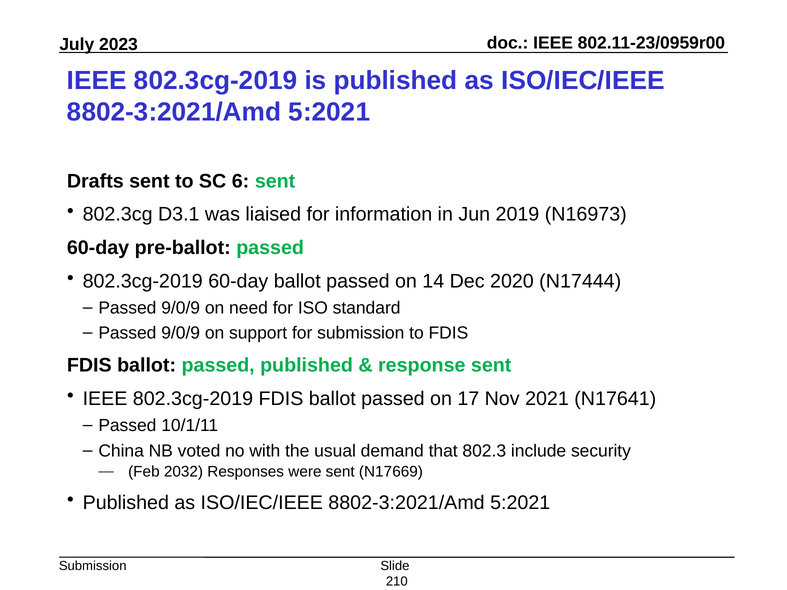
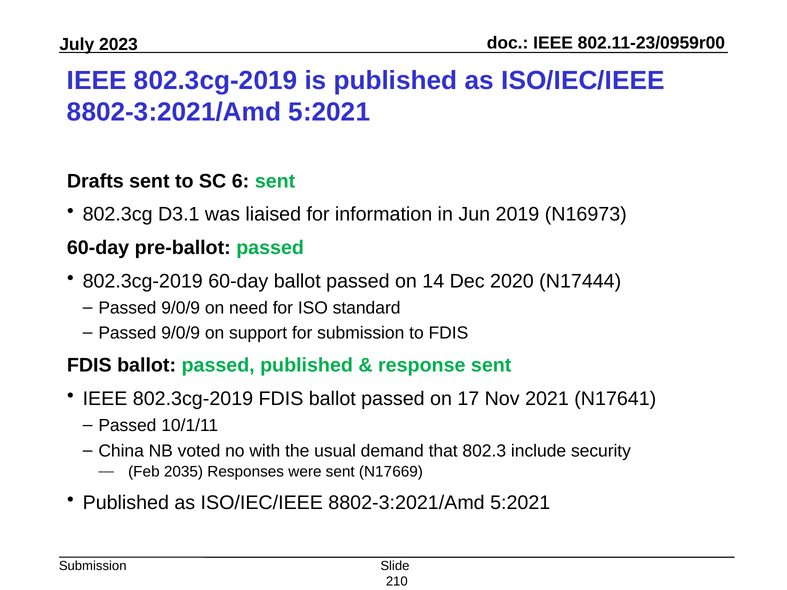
2032: 2032 -> 2035 (184, 472)
